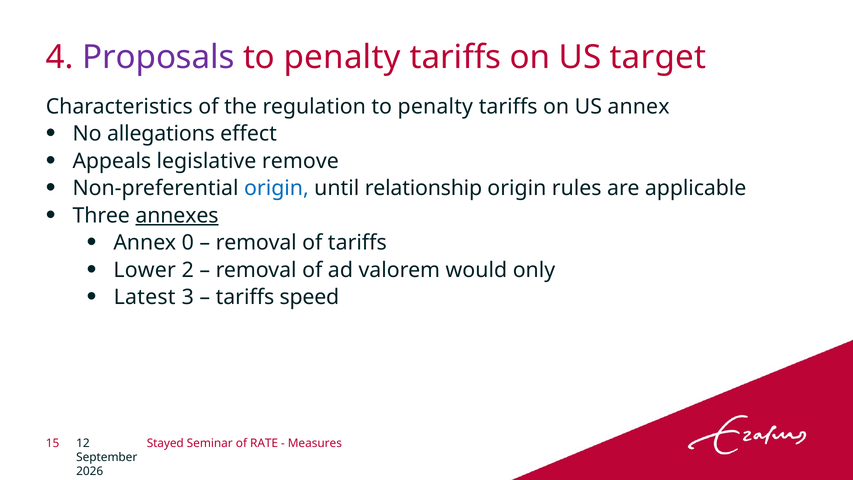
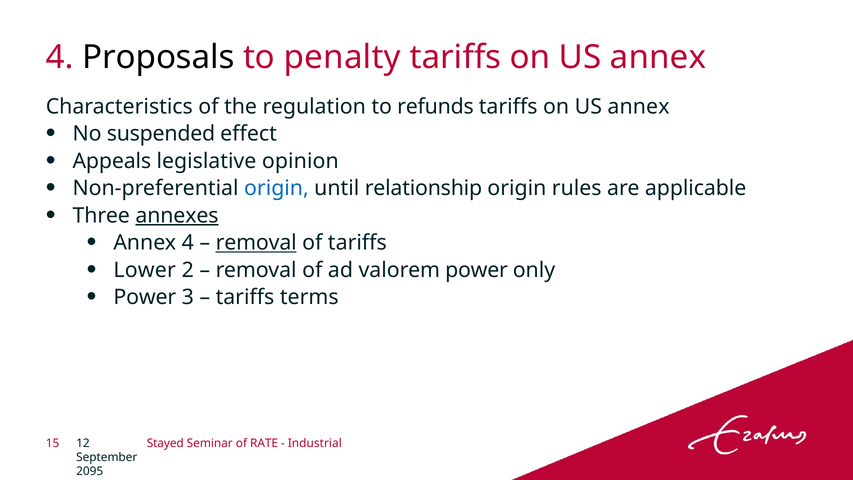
Proposals colour: purple -> black (158, 57)
target: target -> annex (658, 57)
regulation to penalty: penalty -> refunds (435, 107)
allegations: allegations -> suspended (161, 134)
remove: remove -> opinion (300, 161)
Annex 0: 0 -> 4 (188, 243)
removal underline: none -> present (256, 243)
valorem would: would -> power (477, 270)
Latest: Latest -> Power (145, 297)
speed: speed -> terms (309, 297)
Measures: Measures -> Industrial (315, 443)
2026: 2026 -> 2095 (90, 471)
